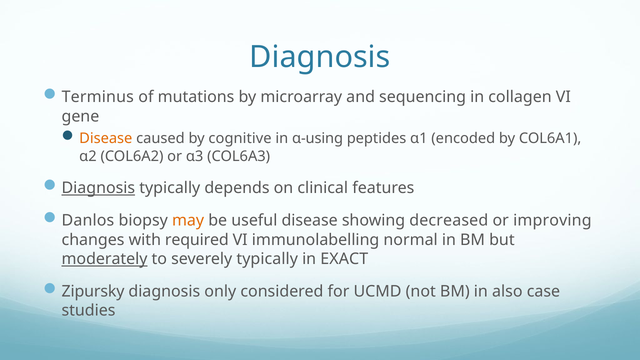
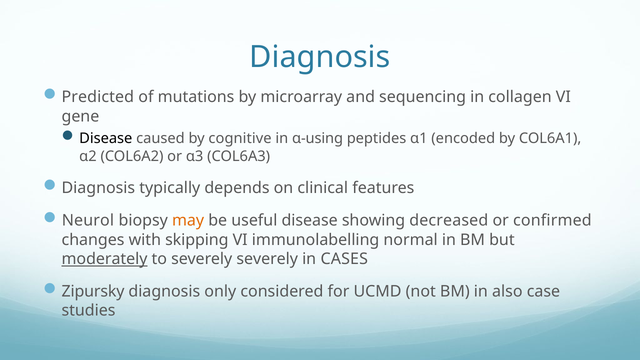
Terminus: Terminus -> Predicted (98, 97)
Disease colour: orange -> black (106, 139)
Diagnosis underline: present -> none (98, 188)
Danlos: Danlos -> Neurol (88, 221)
improving: improving -> confirmed (552, 221)
required: required -> skipping (197, 240)
severely typically: typically -> severely (267, 259)
EXACT: EXACT -> CASES (344, 259)
